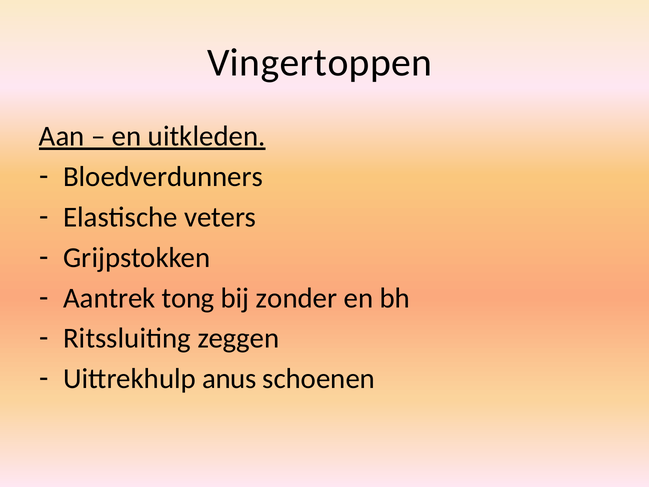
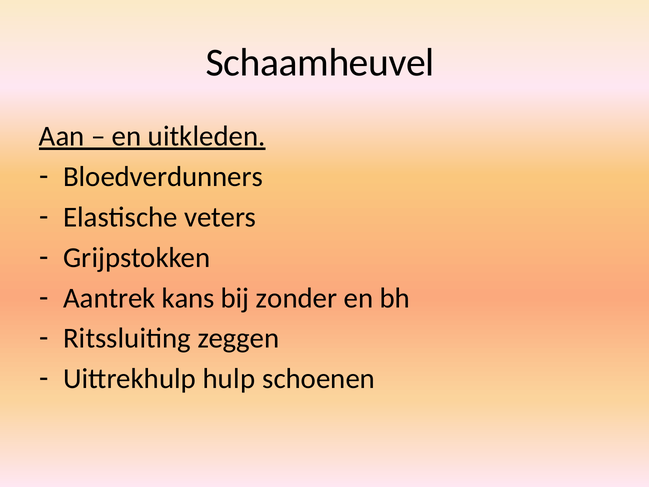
Vingertoppen: Vingertoppen -> Schaamheuvel (320, 63)
tong: tong -> kans (188, 298)
anus: anus -> hulp (229, 379)
